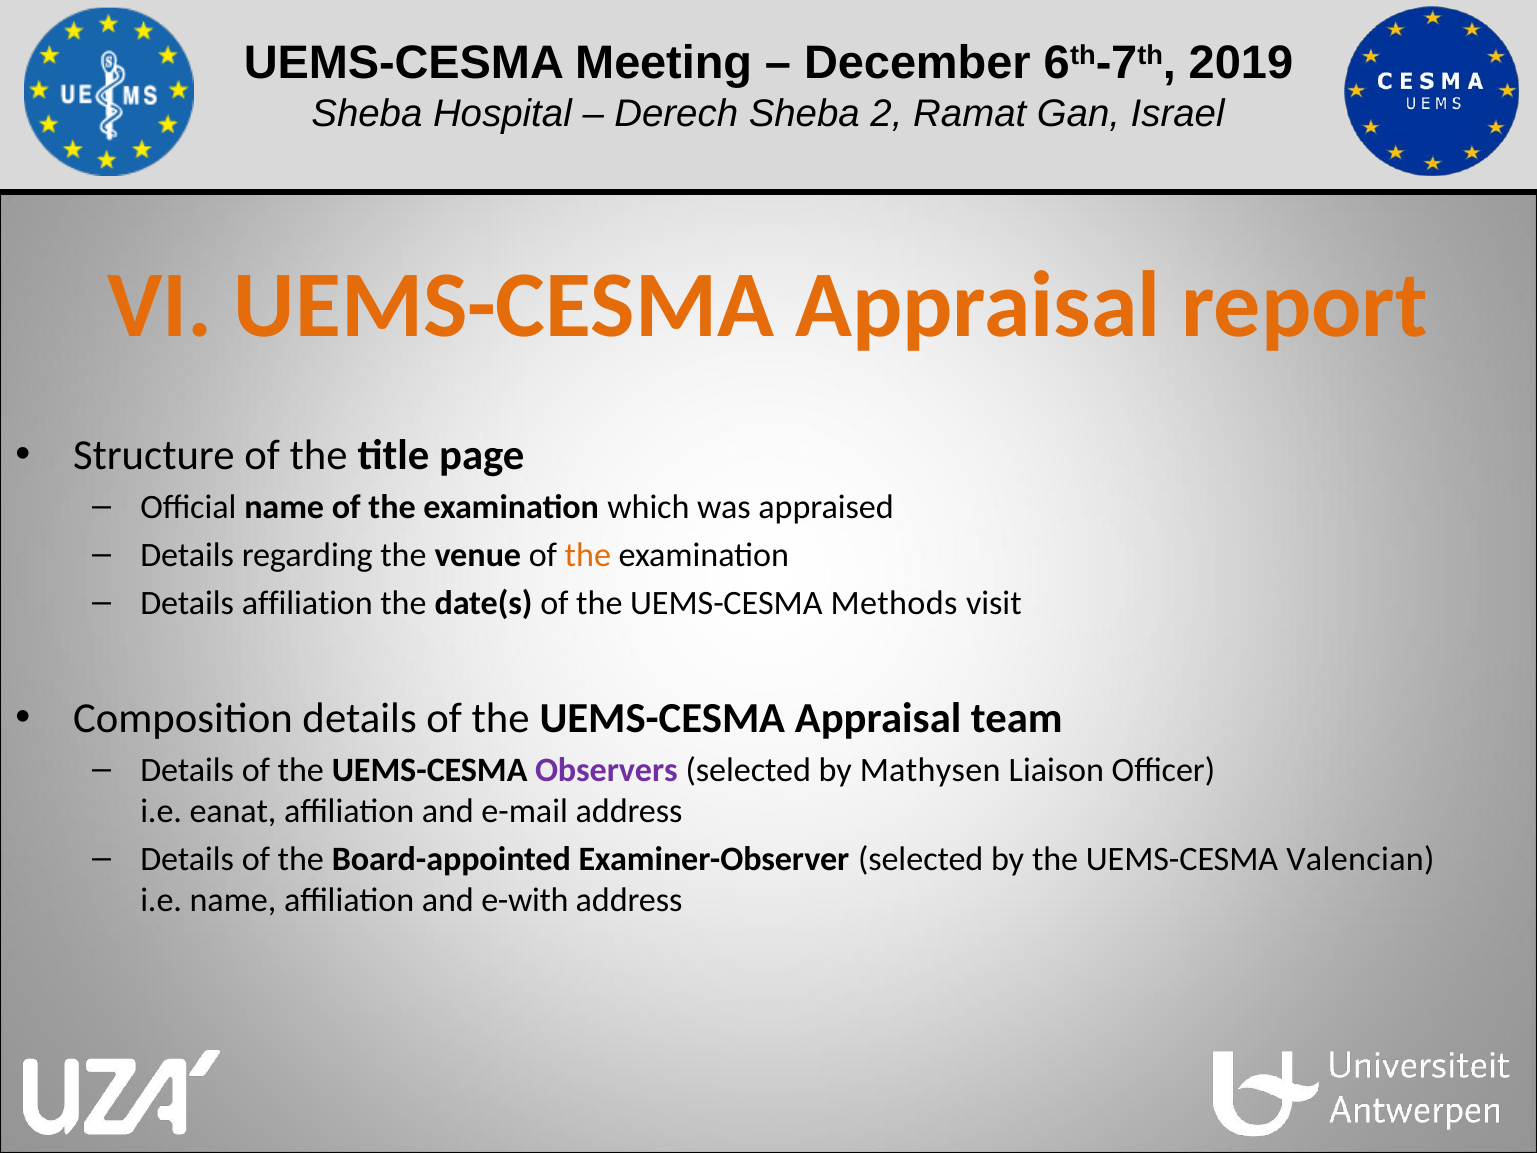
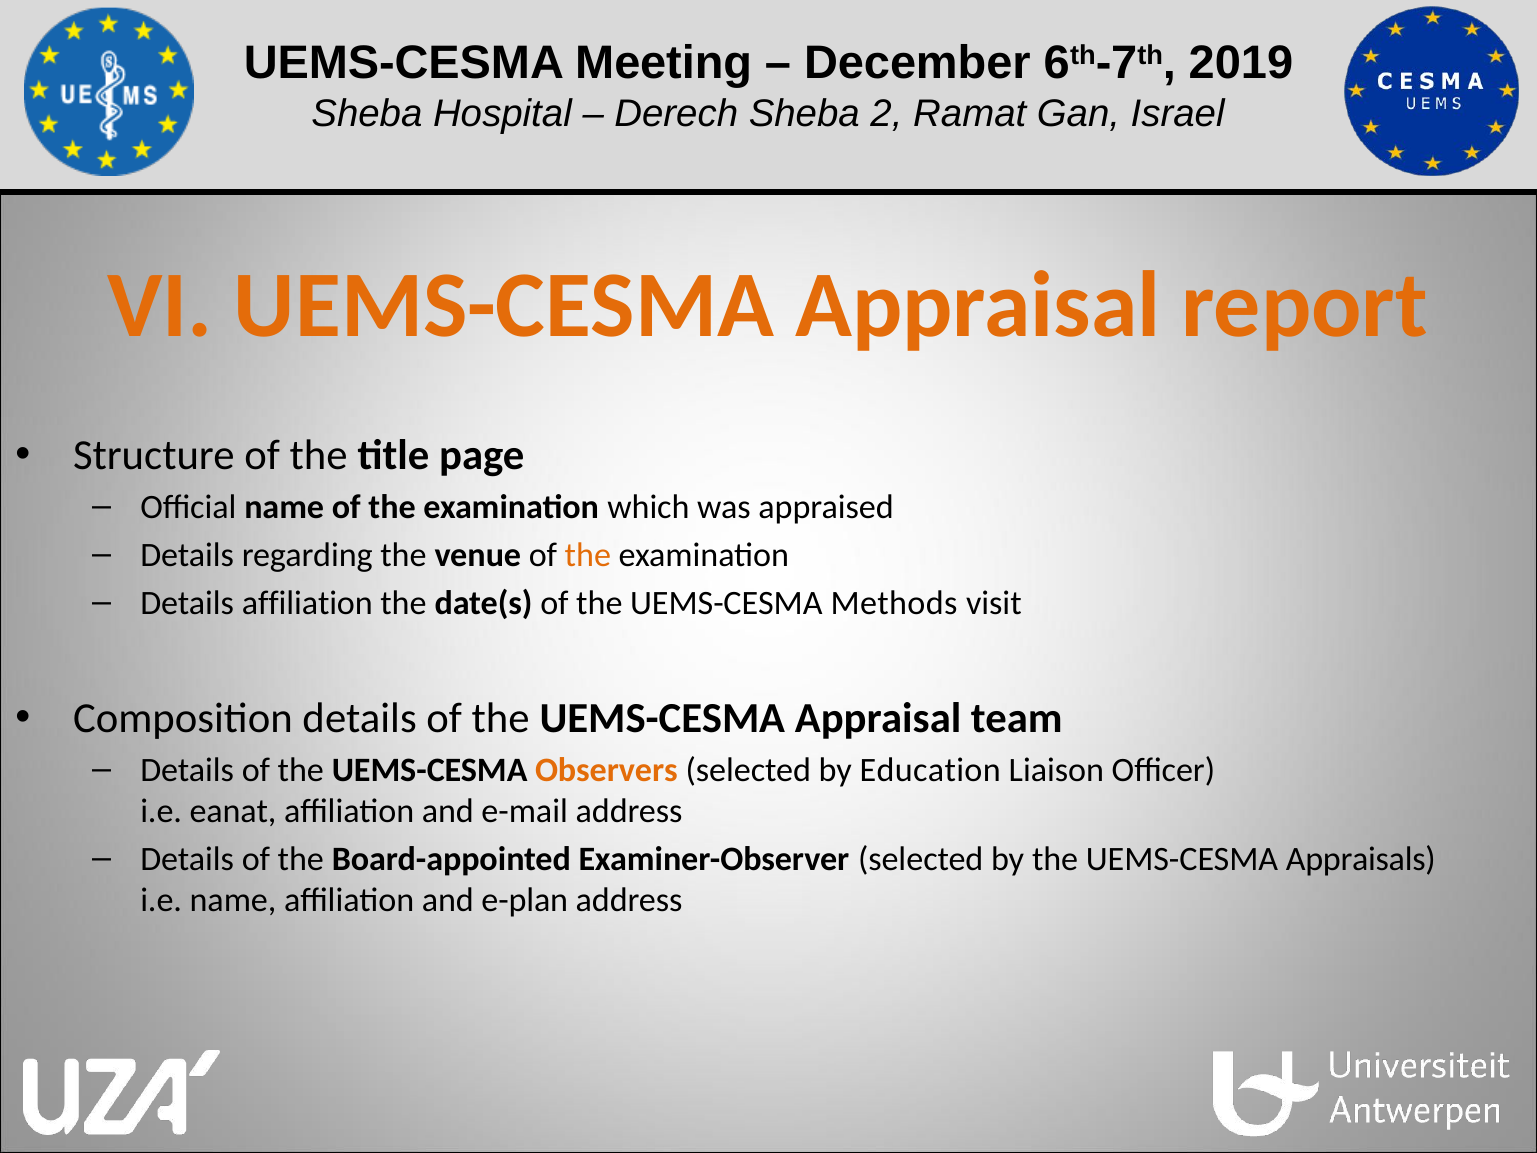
Observers colour: purple -> orange (606, 771)
Mathysen: Mathysen -> Education (930, 771)
Valencian: Valencian -> Appraisals (1361, 859)
e-with: e-with -> e-plan (525, 900)
